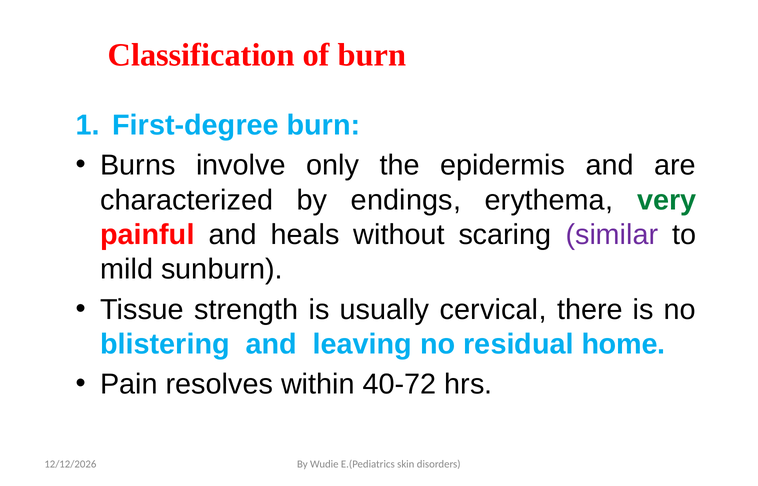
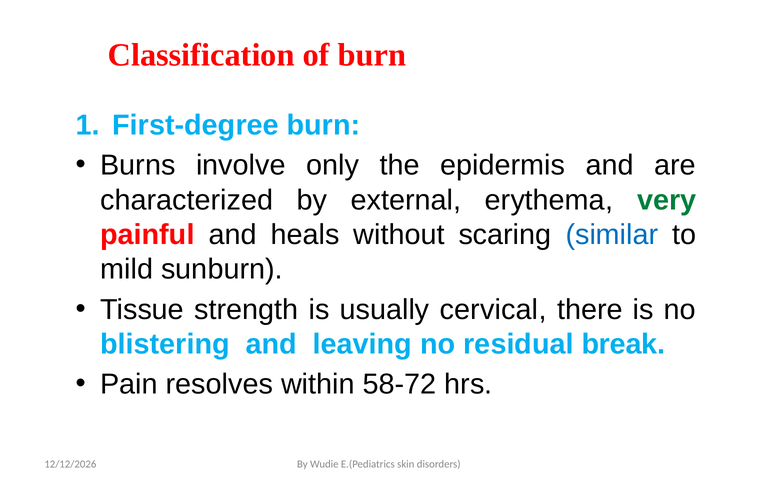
endings: endings -> external (406, 200)
similar colour: purple -> blue (612, 235)
home: home -> break (623, 344)
40-72: 40-72 -> 58-72 (400, 384)
